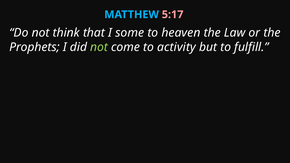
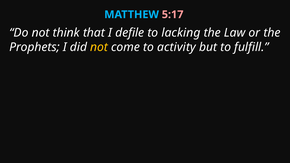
some: some -> defile (130, 33)
heaven: heaven -> lacking (181, 33)
not colour: light green -> yellow (99, 47)
